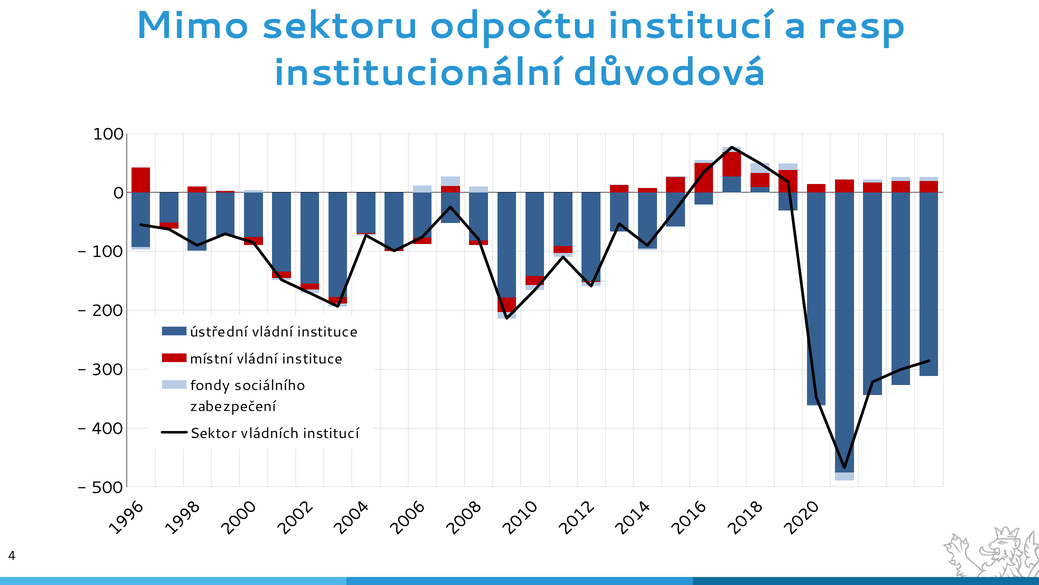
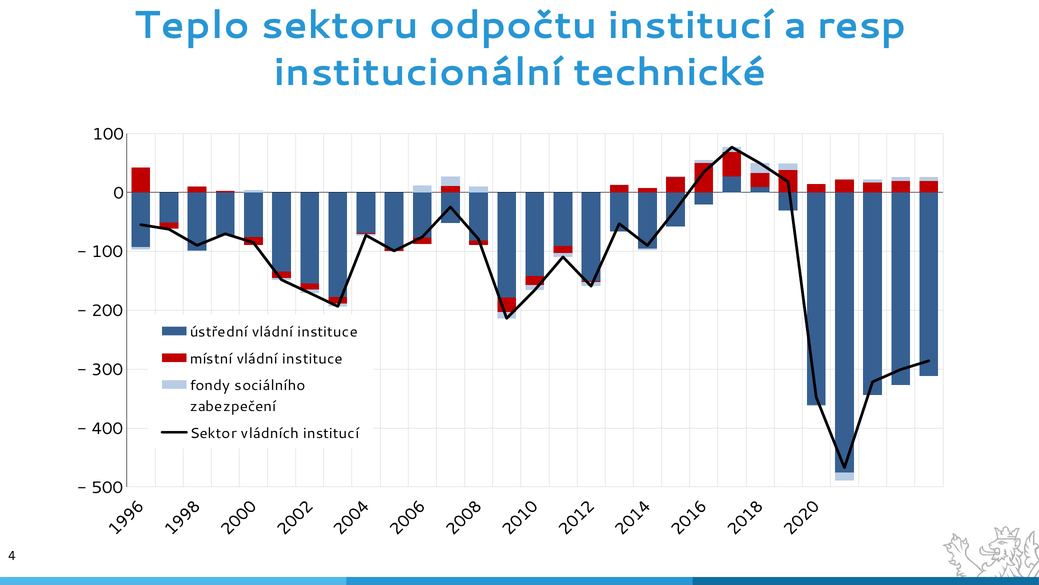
Mimo: Mimo -> Teplo (192, 25)
důvodová: důvodová -> technické (670, 72)
